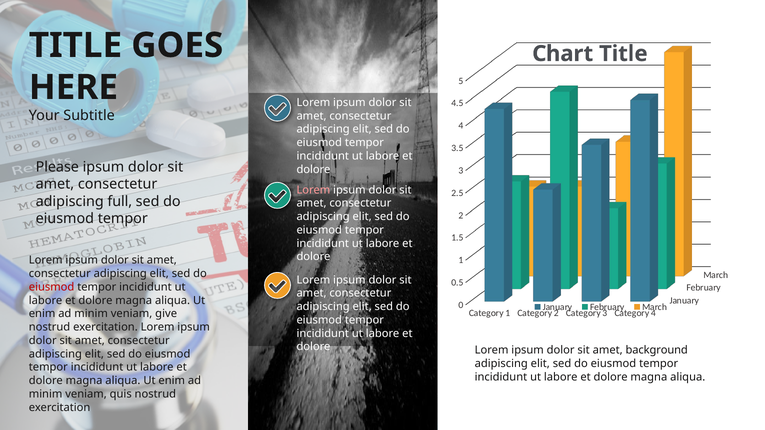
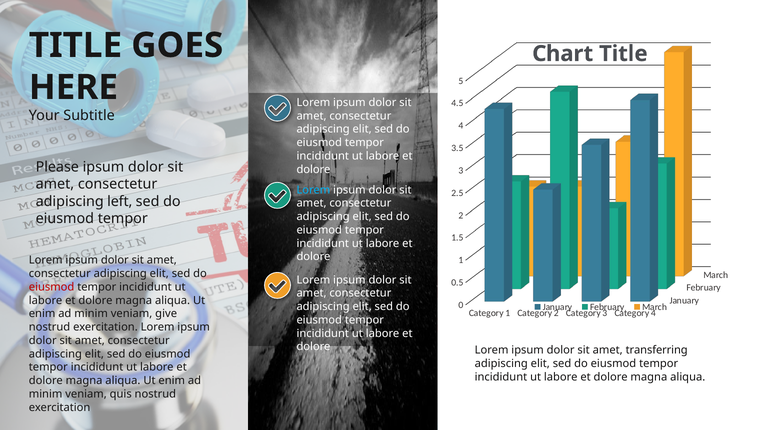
Lorem colour: pink -> light blue (313, 190)
full: full -> left (120, 201)
background: background -> transferring (657, 351)
